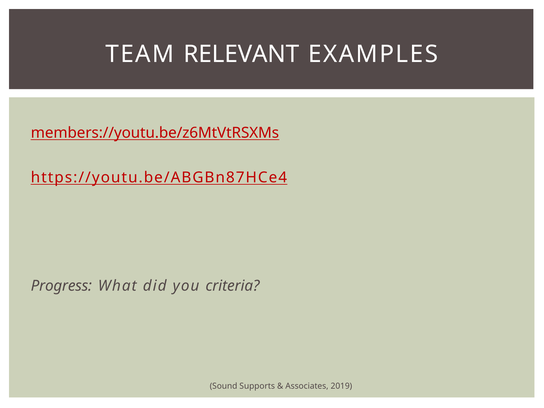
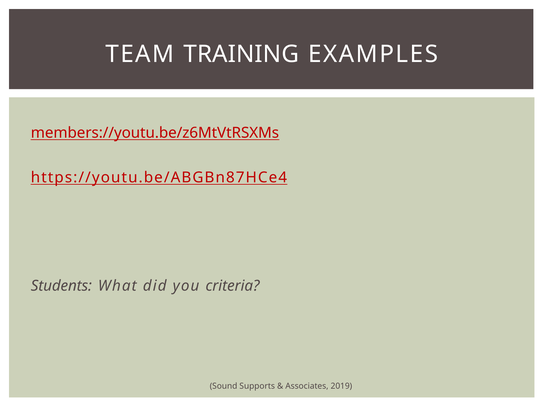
RELEVANT: RELEVANT -> TRAINING (241, 54)
Progress: Progress -> Students (61, 286)
